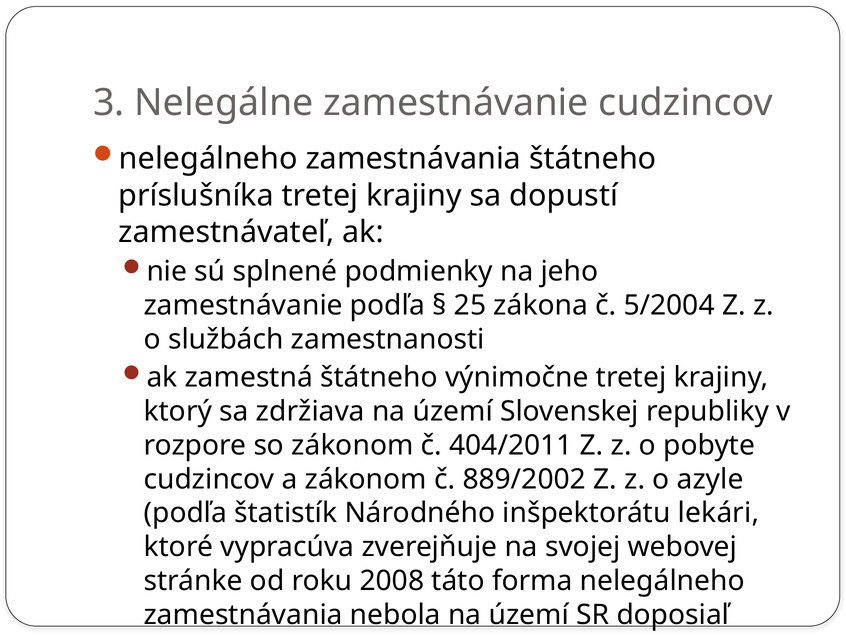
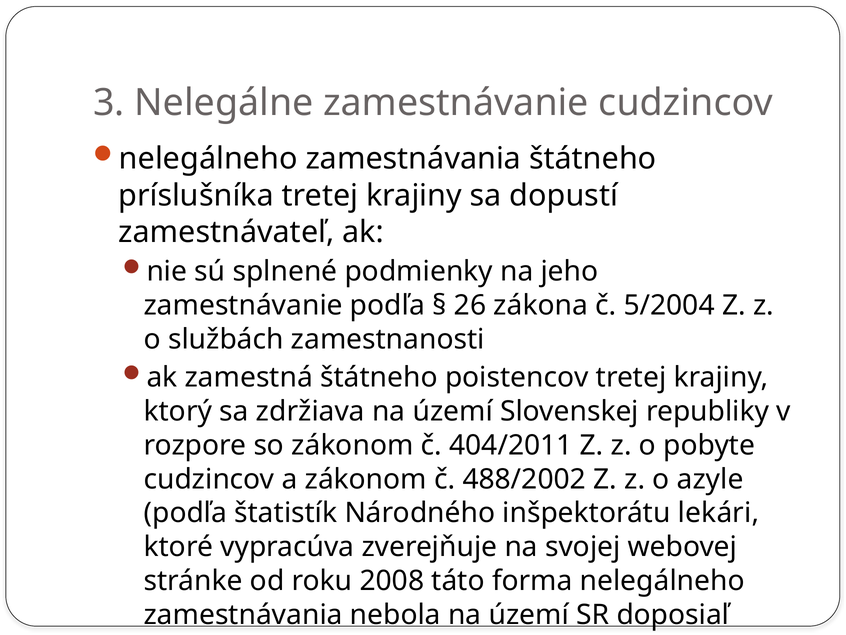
25: 25 -> 26 (470, 305)
výnimočne: výnimočne -> poistencov (517, 377)
889/2002: 889/2002 -> 488/2002 (524, 479)
